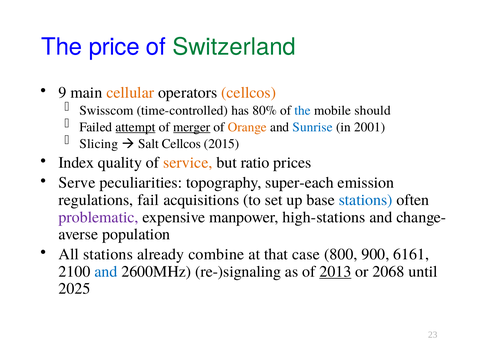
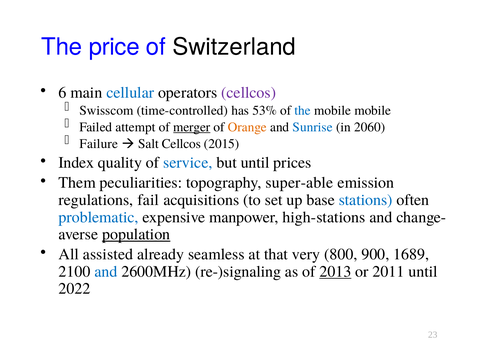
Switzerland colour: green -> black (234, 47)
9: 9 -> 6 (63, 93)
cellular colour: orange -> blue (130, 93)
cellcos colour: orange -> purple (249, 93)
80%: 80% -> 53% (265, 111)
mobile should: should -> mobile (373, 111)
attempt underline: present -> none (135, 127)
2001: 2001 -> 2060 (370, 127)
Slicing: Slicing -> Failure (99, 144)
service colour: orange -> blue (188, 163)
but ratio: ratio -> until (255, 163)
Serve: Serve -> Them (77, 183)
super-each: super-each -> super-able (299, 183)
problematic colour: purple -> blue (99, 217)
population underline: none -> present (136, 235)
All stations: stations -> assisted (108, 255)
combine: combine -> seamless (216, 255)
case: case -> very (306, 255)
6161: 6161 -> 1689 (411, 255)
2068: 2068 -> 2011 (388, 272)
2025: 2025 -> 2022 (75, 289)
